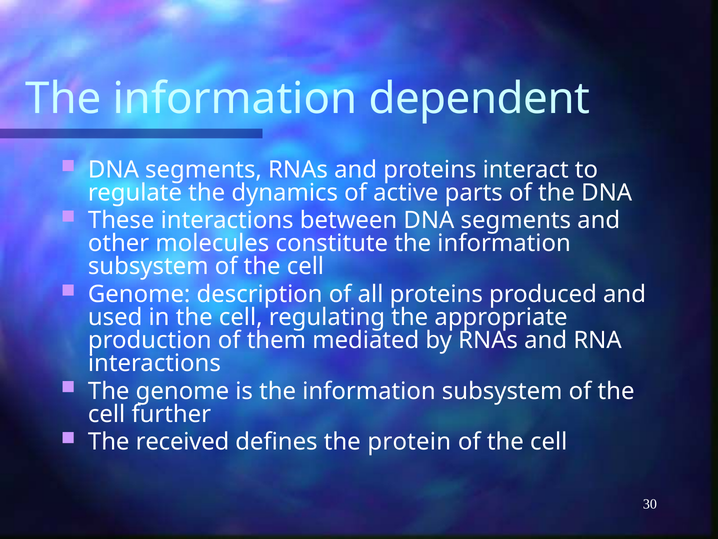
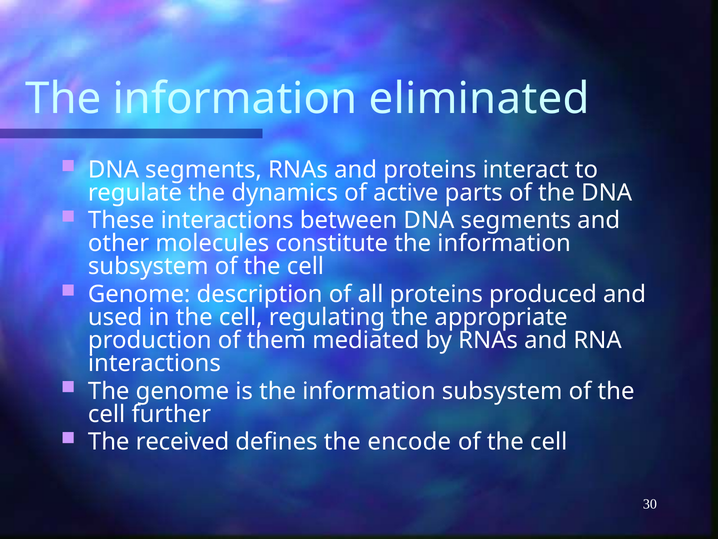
dependent: dependent -> eliminated (479, 99)
protein: protein -> encode (409, 442)
